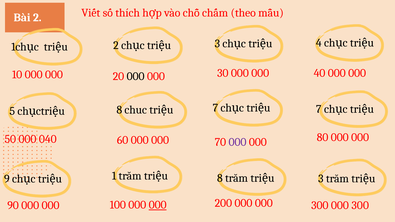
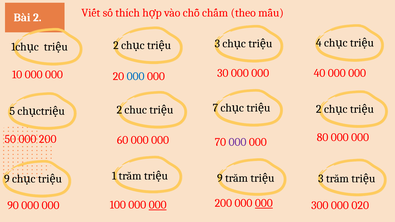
000 colour: black -> blue (136, 76)
7: 7 -> 2 (319, 109)
8: 8 -> 2 (119, 110)
000 040: 040 -> 200 (48, 139)
8: 8 -> 9 (220, 178)
000 underline: none -> present (264, 203)
000 300: 300 -> 020 (360, 206)
